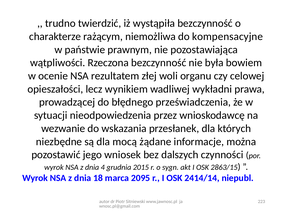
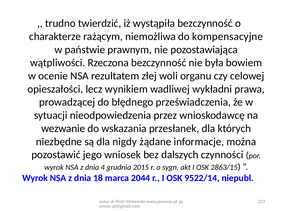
mocą: mocą -> nigdy (125, 142)
2095: 2095 -> 2044 (141, 178)
2414/14: 2414/14 -> 9522/14 (202, 178)
